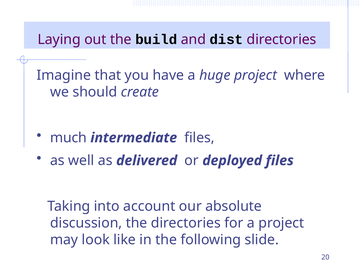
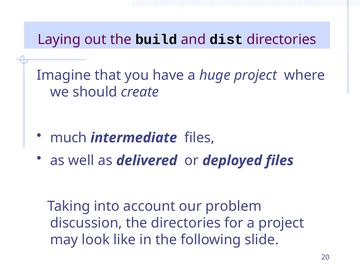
absolute: absolute -> problem (234, 206)
